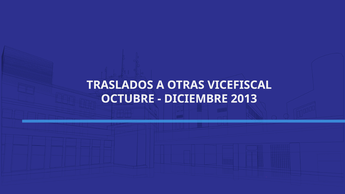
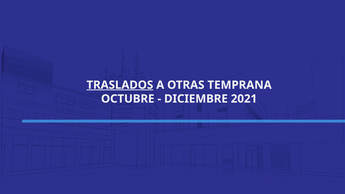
TRASLADOS underline: none -> present (120, 85)
VICEFISCAL: VICEFISCAL -> TEMPRANA (240, 85)
2013: 2013 -> 2021 (244, 99)
